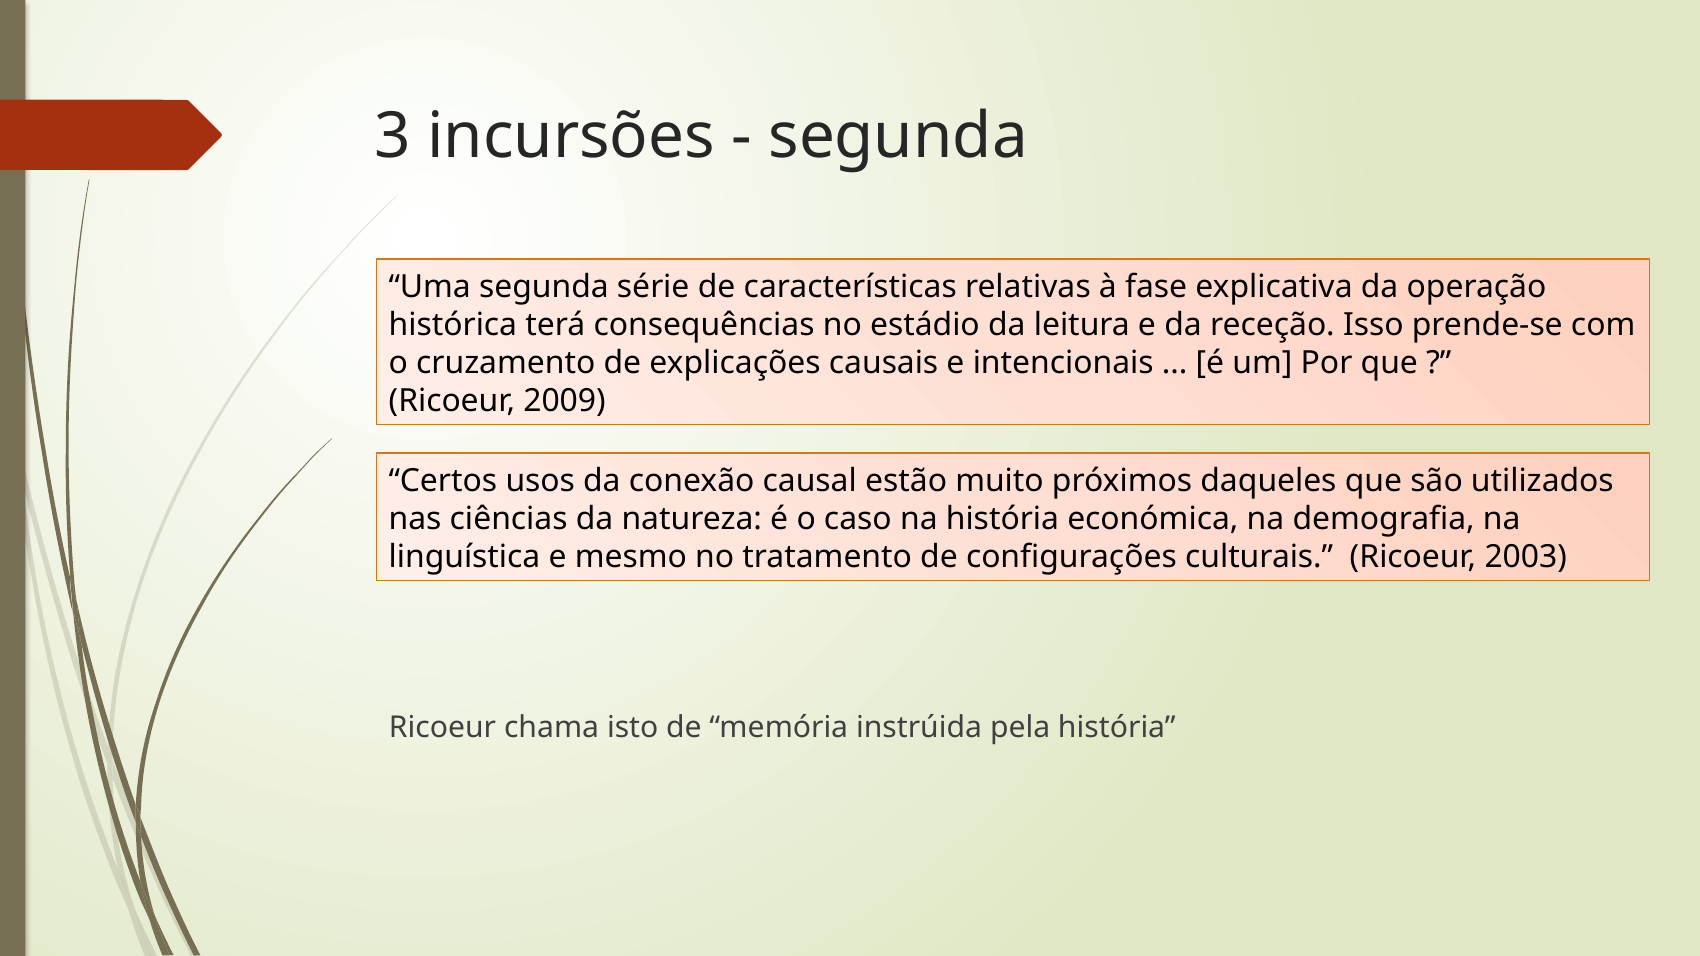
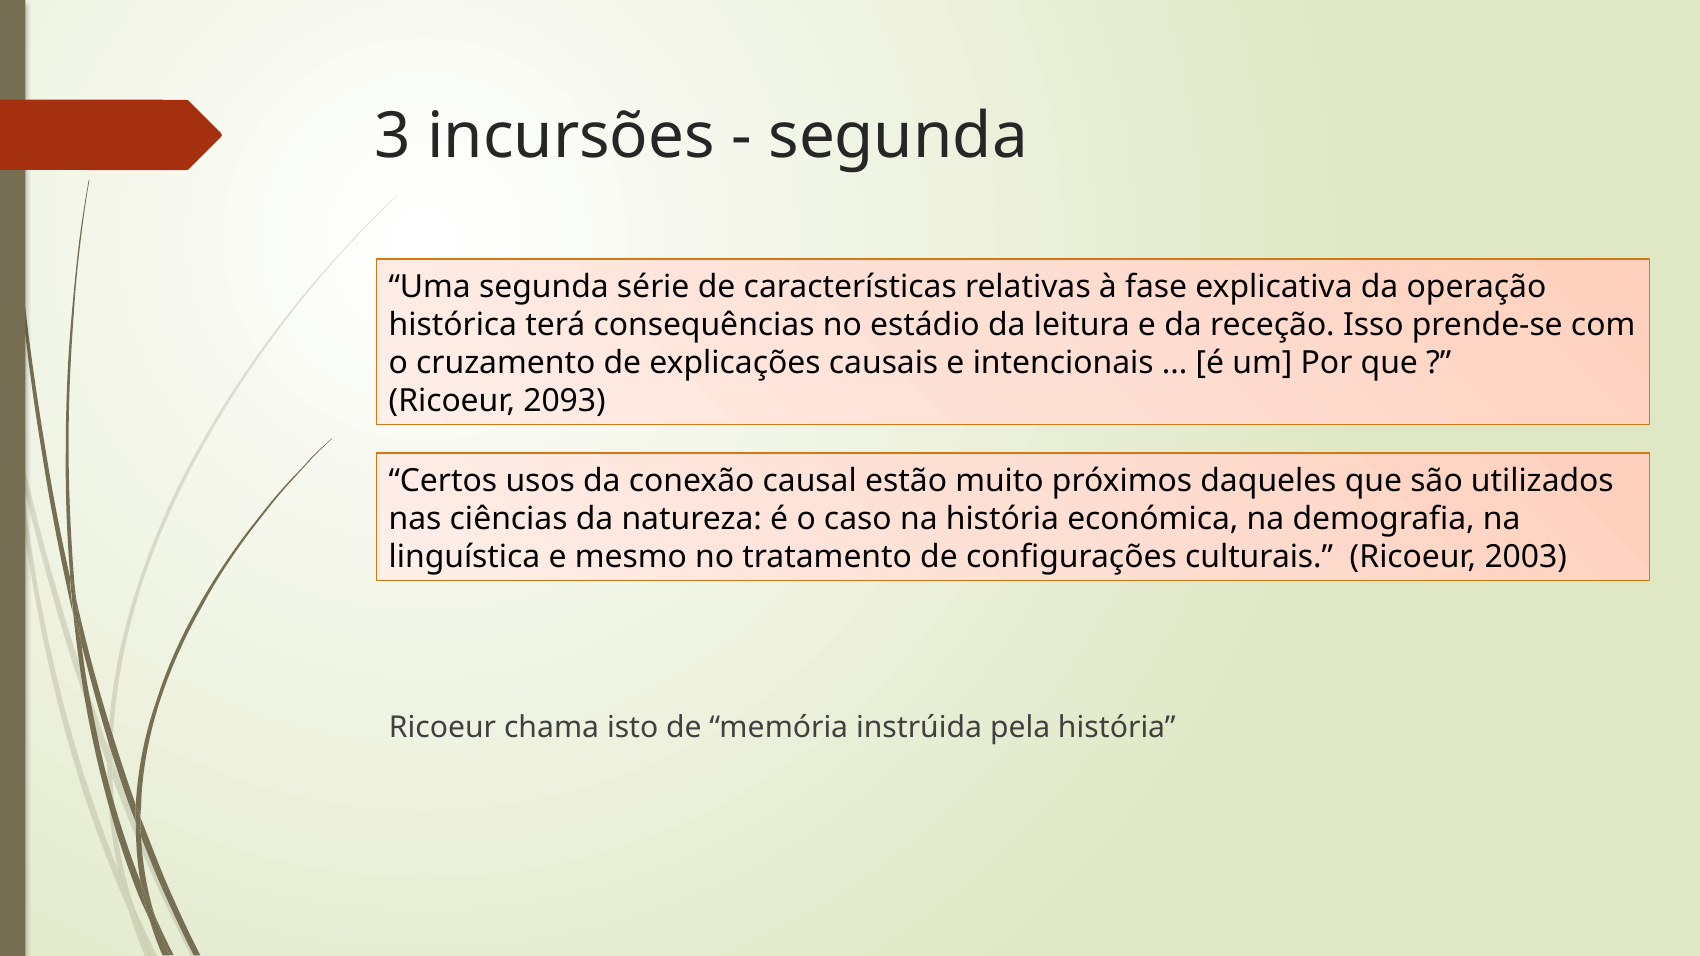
2009: 2009 -> 2093 (565, 401)
